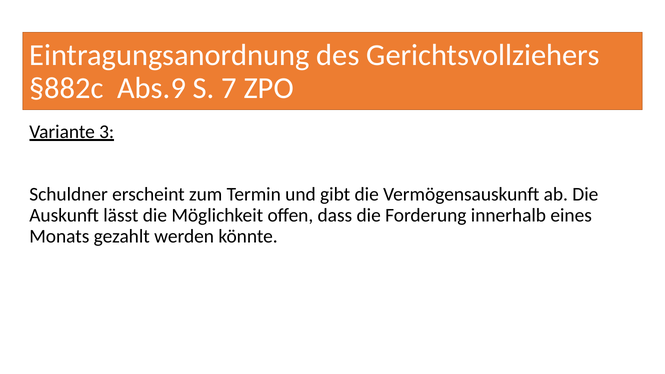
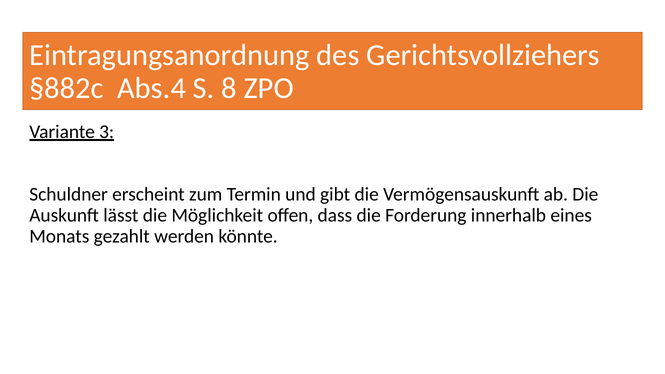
Abs.9: Abs.9 -> Abs.4 (152, 88)
7: 7 -> 8 (229, 88)
